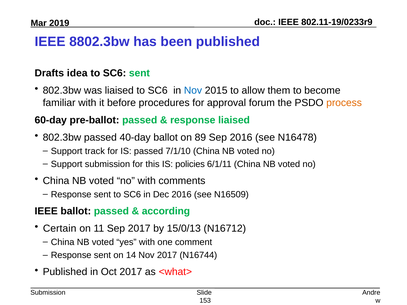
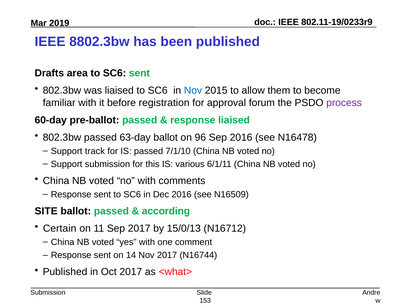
idea: idea -> area (77, 73)
procedures: procedures -> registration (164, 103)
process colour: orange -> purple (344, 103)
40-day: 40-day -> 63-day (135, 137)
89: 89 -> 96 (200, 137)
policies: policies -> various (190, 164)
IEEE: IEEE -> SITE (46, 211)
